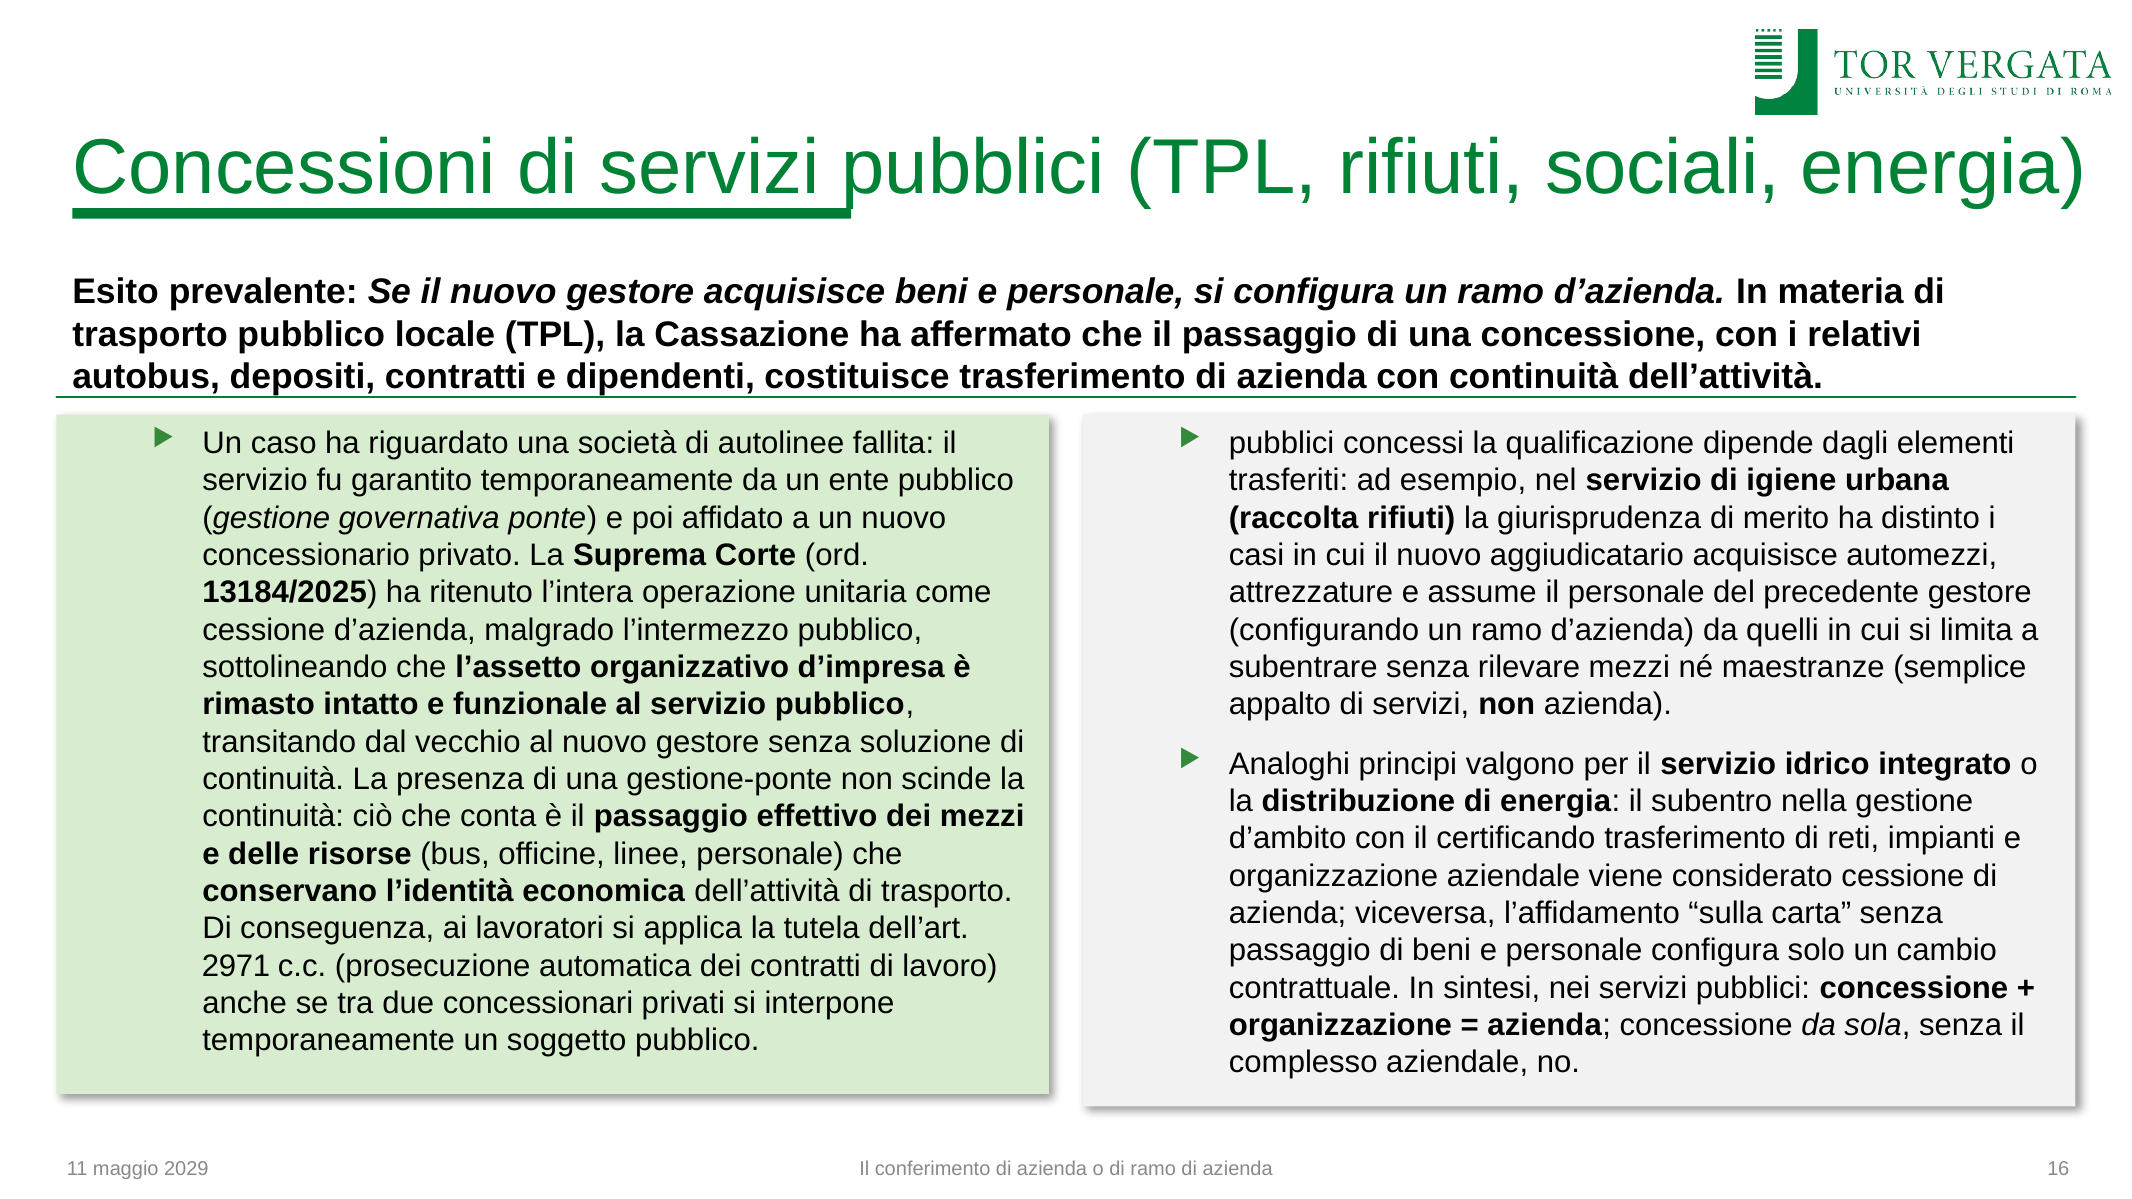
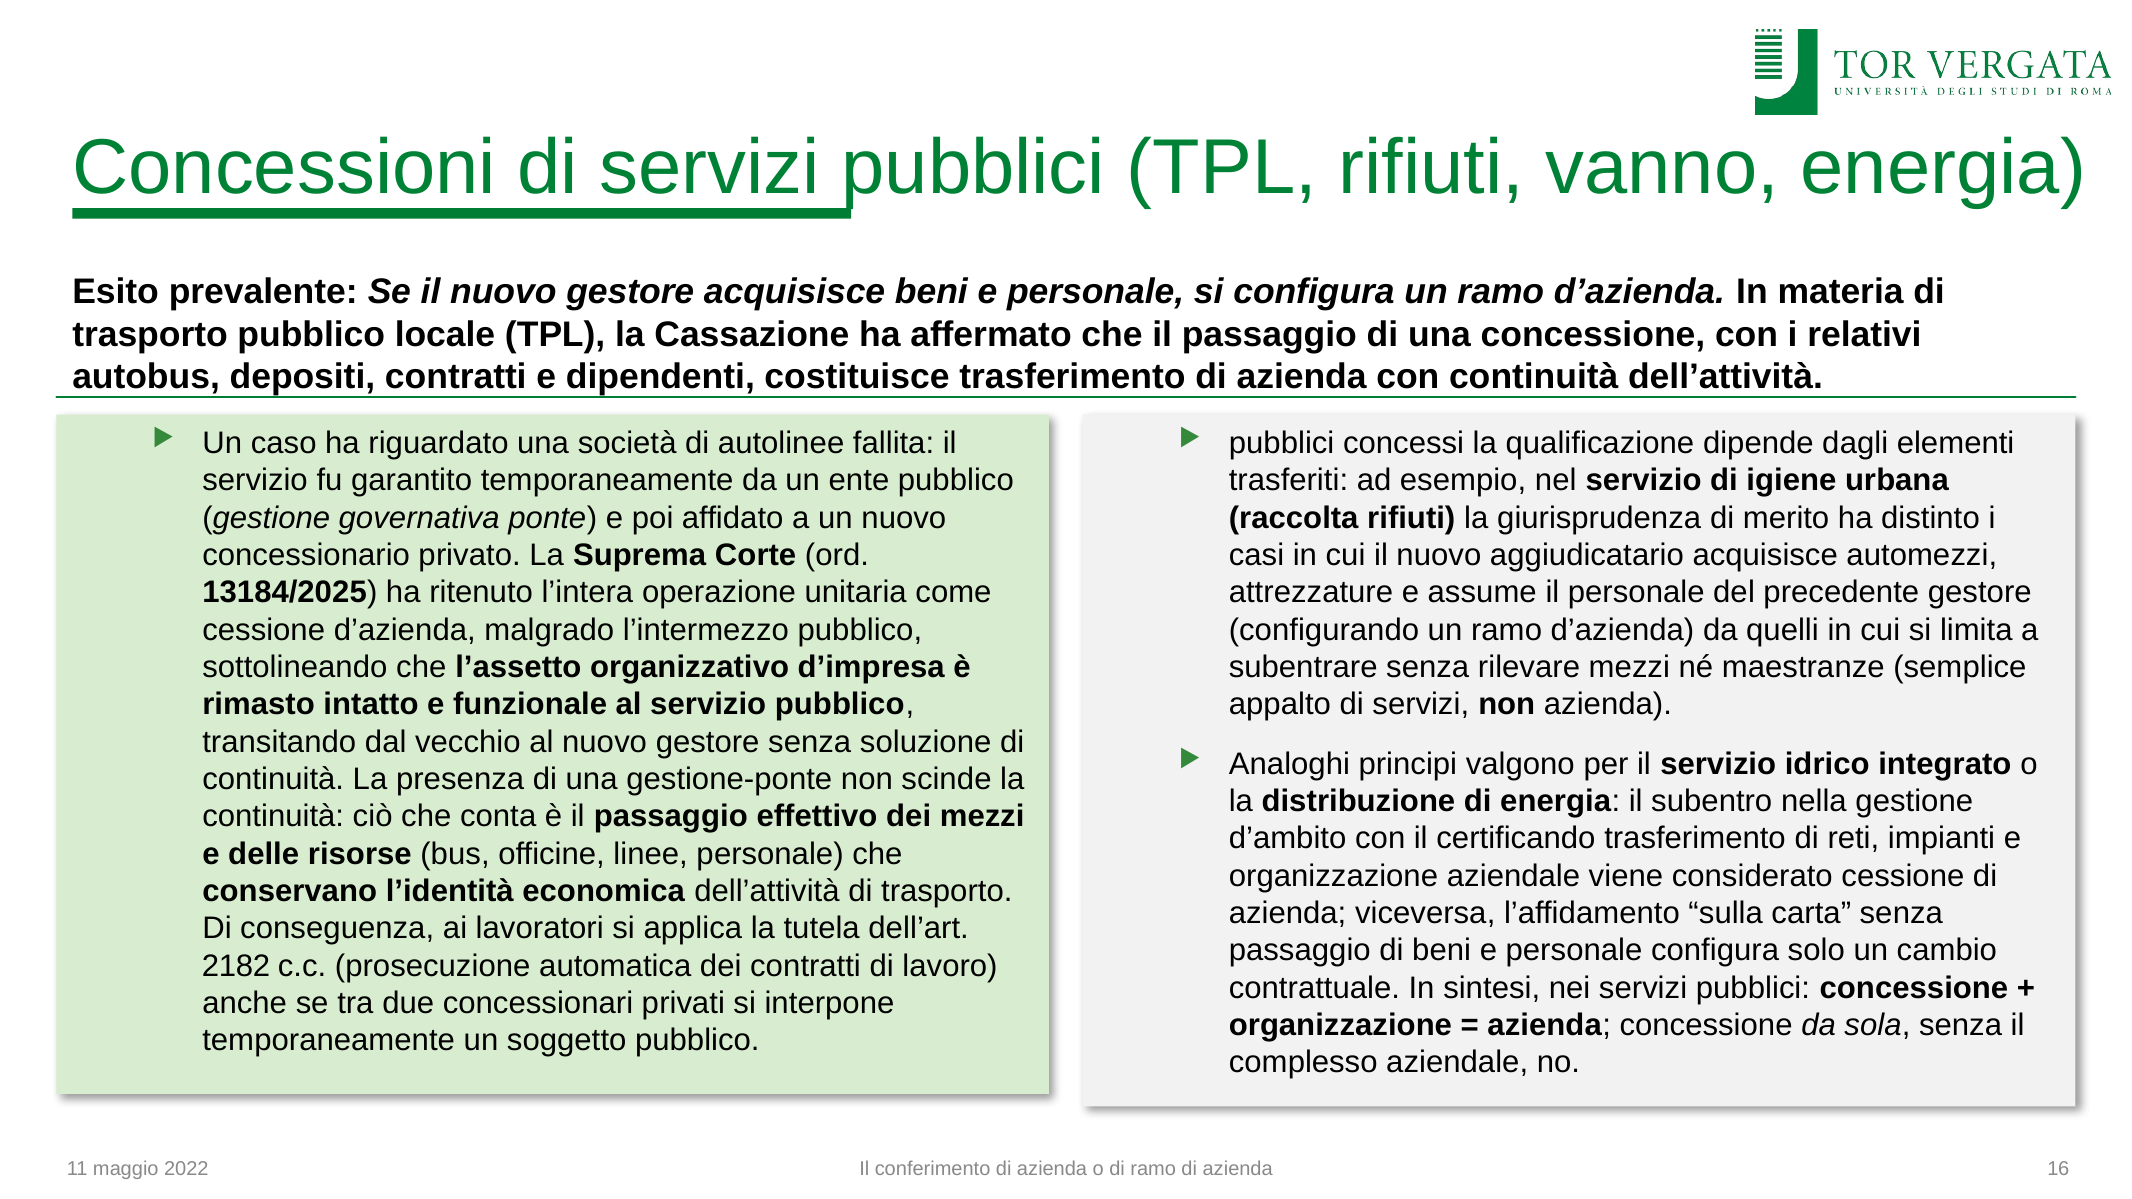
sociali: sociali -> vanno (1662, 168)
2971: 2971 -> 2182 (236, 966)
2029: 2029 -> 2022 (186, 1169)
